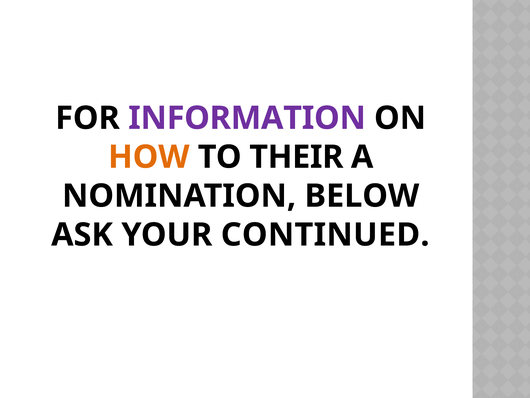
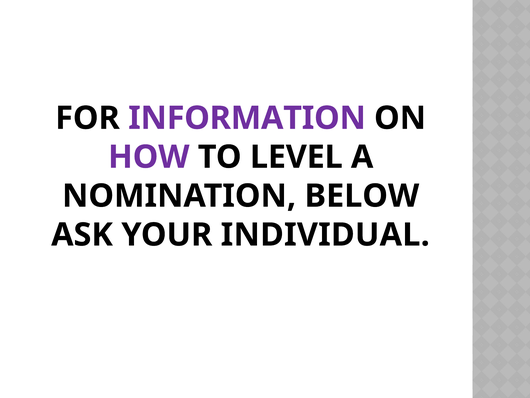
HOW colour: orange -> purple (149, 157)
THEIR: THEIR -> LEVEL (296, 157)
CONTINUED: CONTINUED -> INDIVIDUAL (325, 235)
